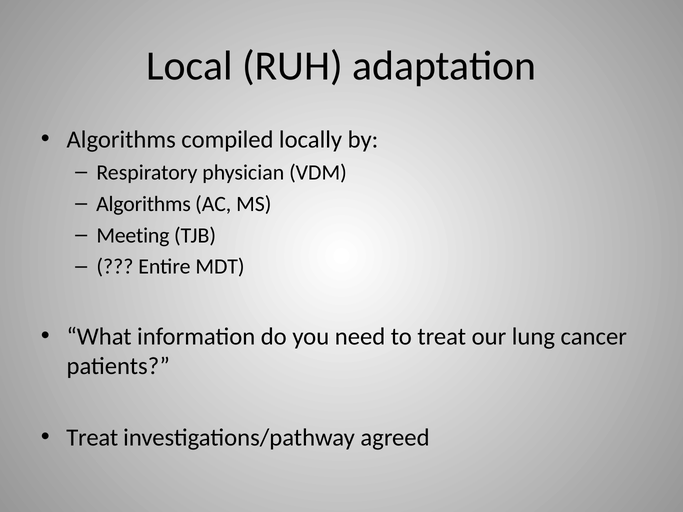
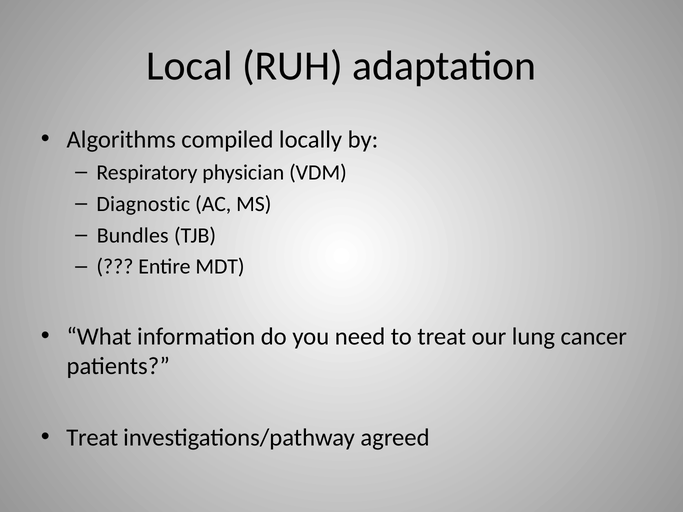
Algorithms: Algorithms -> Diagnostic (143, 204)
Meeting: Meeting -> Bundles (133, 235)
